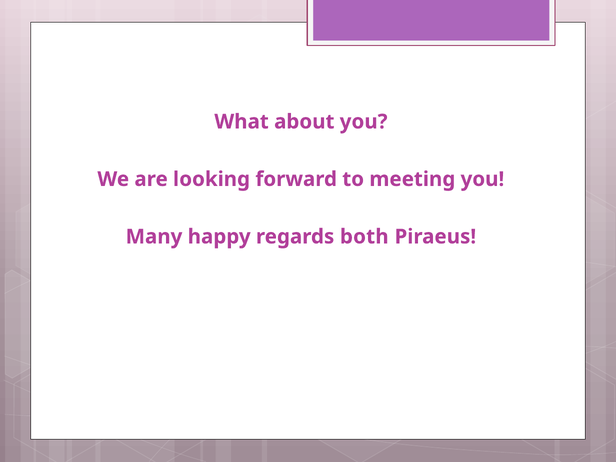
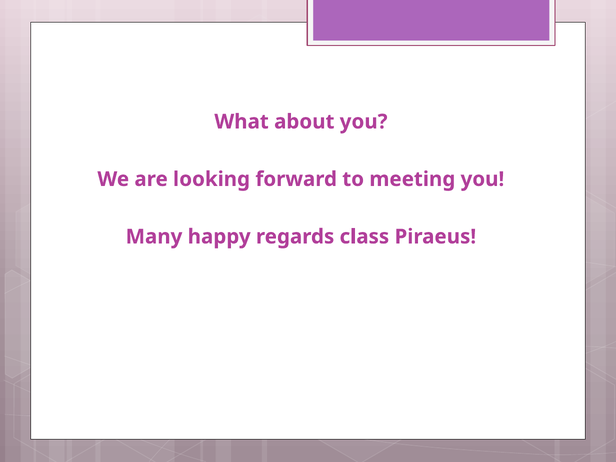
both: both -> class (364, 237)
